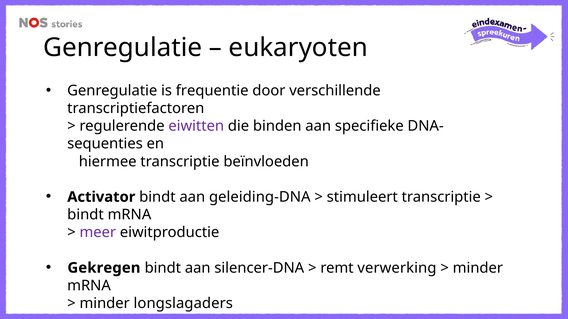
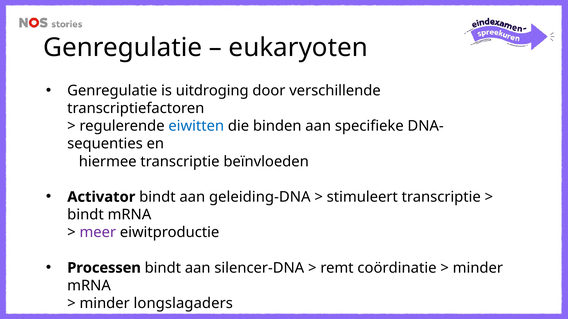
frequentie: frequentie -> uitdroging (212, 91)
eiwitten colour: purple -> blue (196, 126)
Gekregen: Gekregen -> Processen (104, 268)
verwerking: verwerking -> coördinatie (397, 268)
